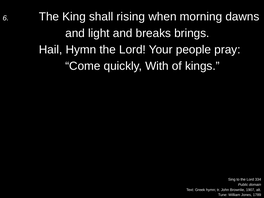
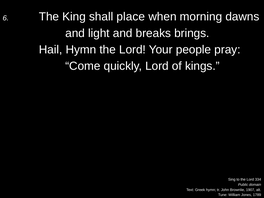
rising: rising -> place (131, 17)
quickly With: With -> Lord (157, 66)
